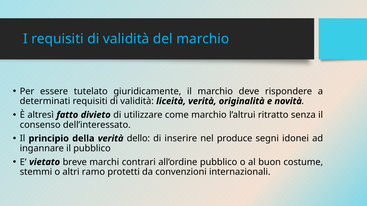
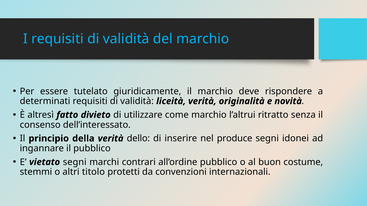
vietato breve: breve -> segni (75, 162)
ramo: ramo -> titolo (93, 172)
